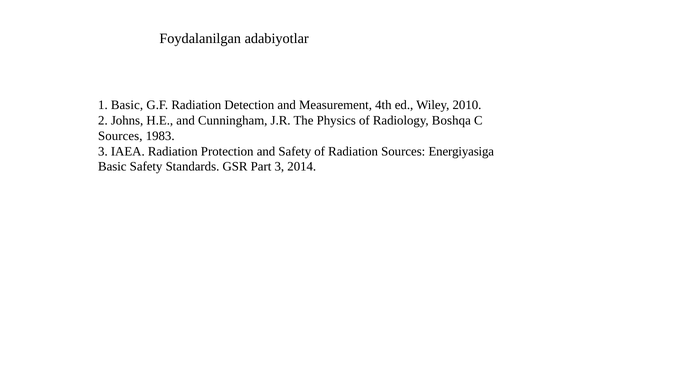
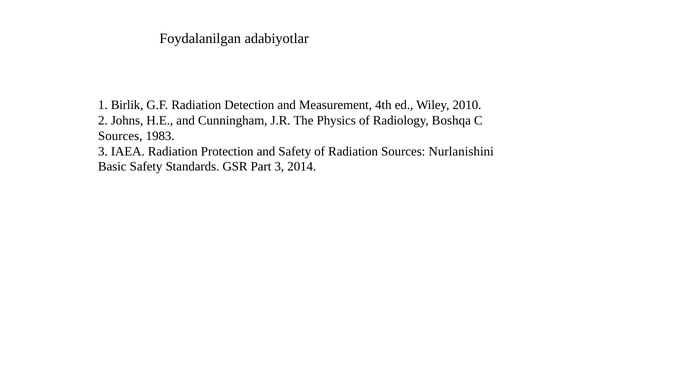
1 Basic: Basic -> Birlik (127, 105)
Energiyasiga: Energiyasiga -> Nurlanishini (461, 151)
